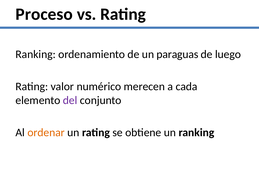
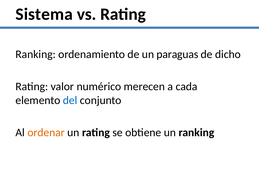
Proceso: Proceso -> Sistema (44, 14)
luego: luego -> dicho (228, 54)
del colour: purple -> blue (70, 100)
